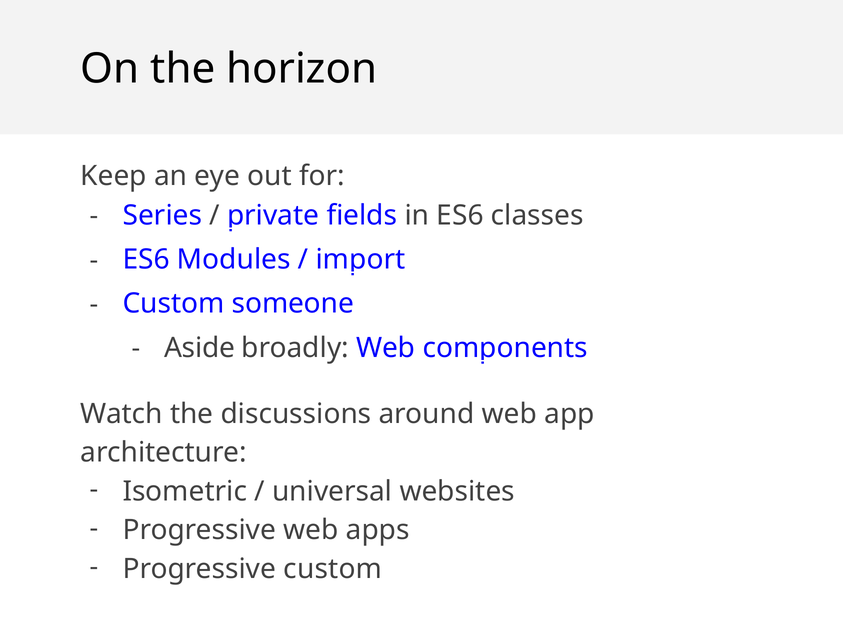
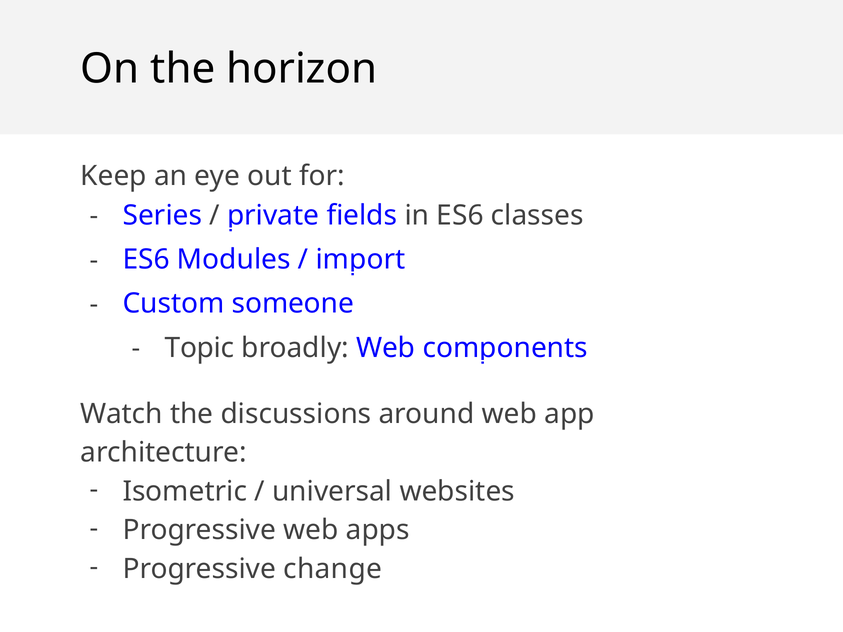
Aside: Aside -> Topic (200, 348)
Progressive custom: custom -> change (333, 569)
